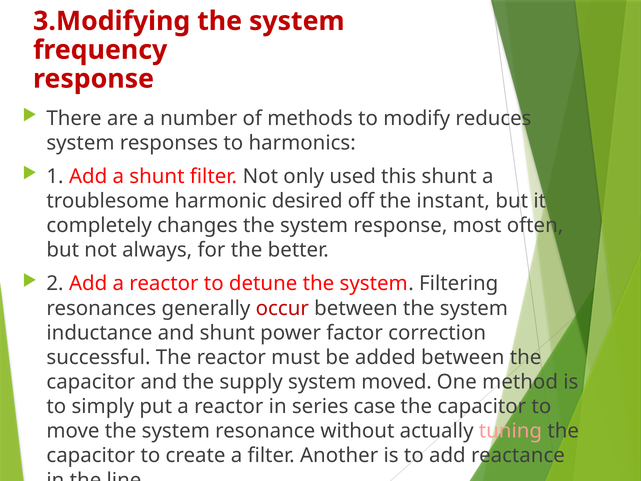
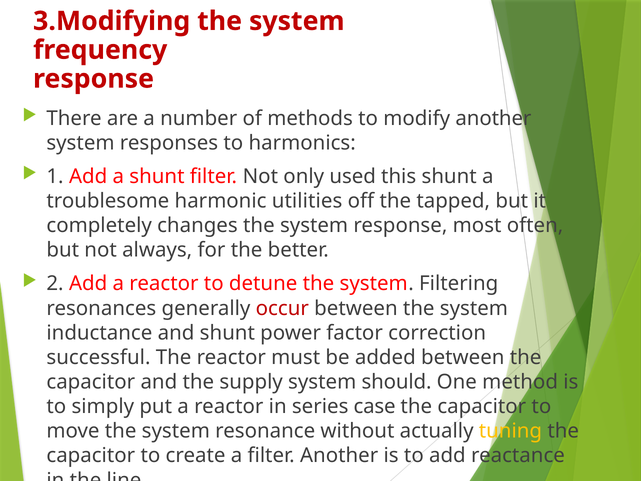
modify reduces: reduces -> another (493, 118)
desired: desired -> utilities (307, 201)
instant: instant -> tapped (453, 201)
moved: moved -> should (397, 382)
tuning colour: pink -> yellow (510, 431)
